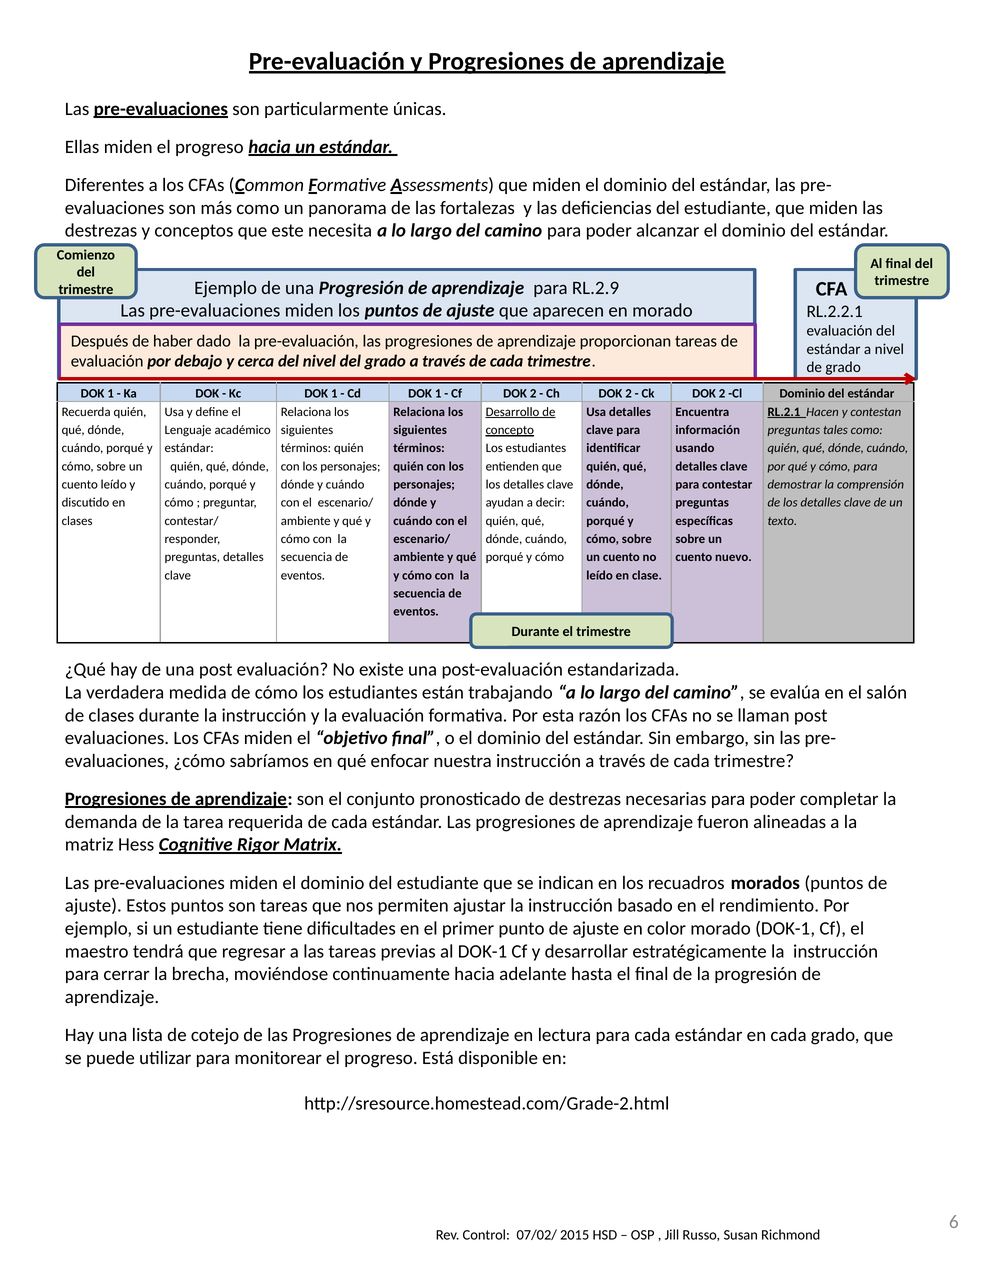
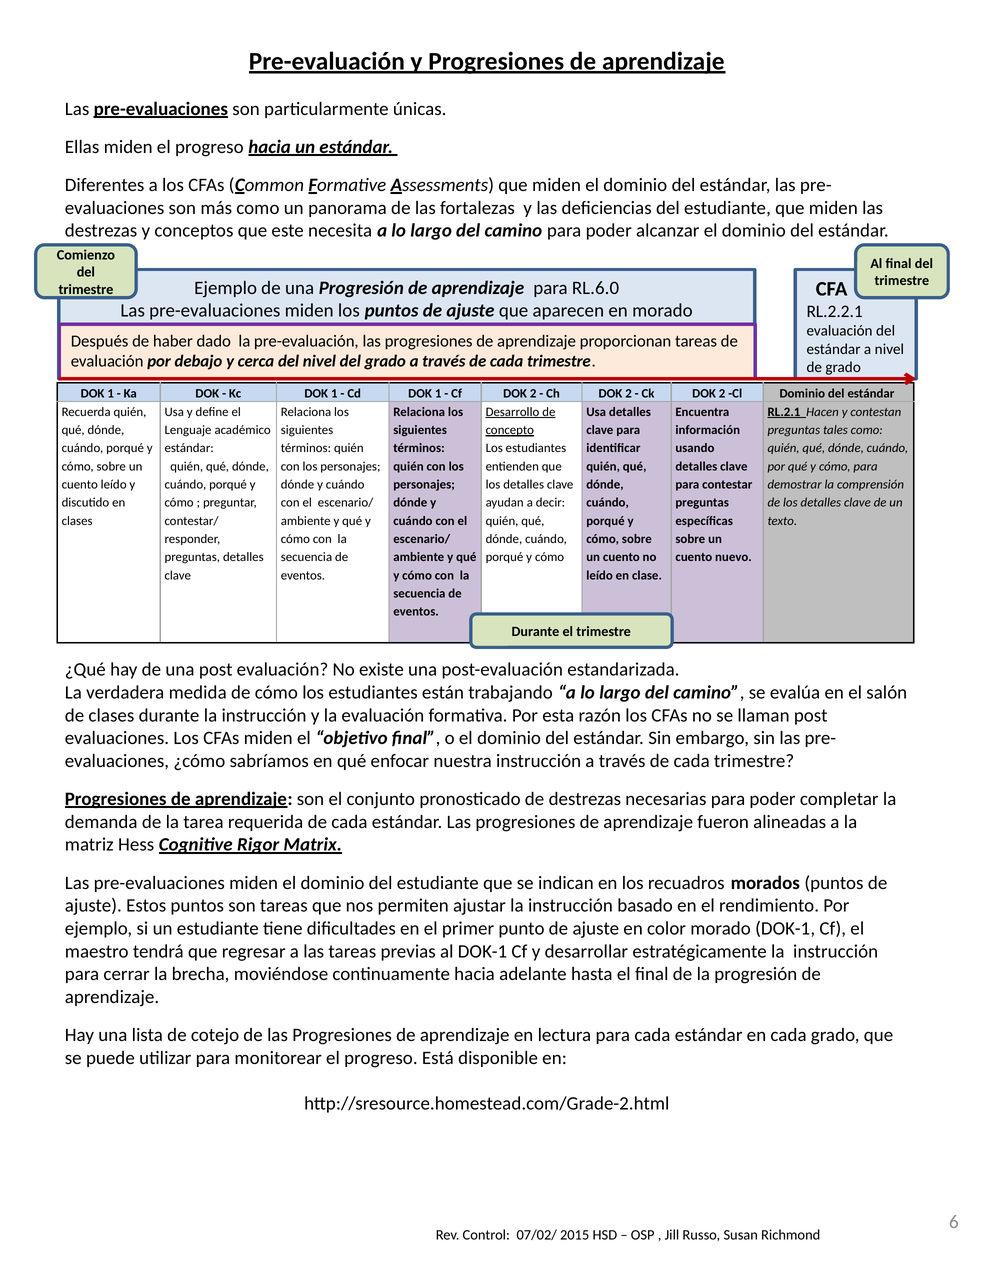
RL.2.9: RL.2.9 -> RL.6.0 (596, 288)
